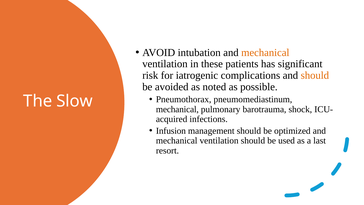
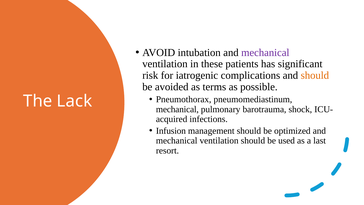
mechanical colour: orange -> purple (265, 52)
noted: noted -> terms (214, 87)
Slow: Slow -> Lack (74, 101)
